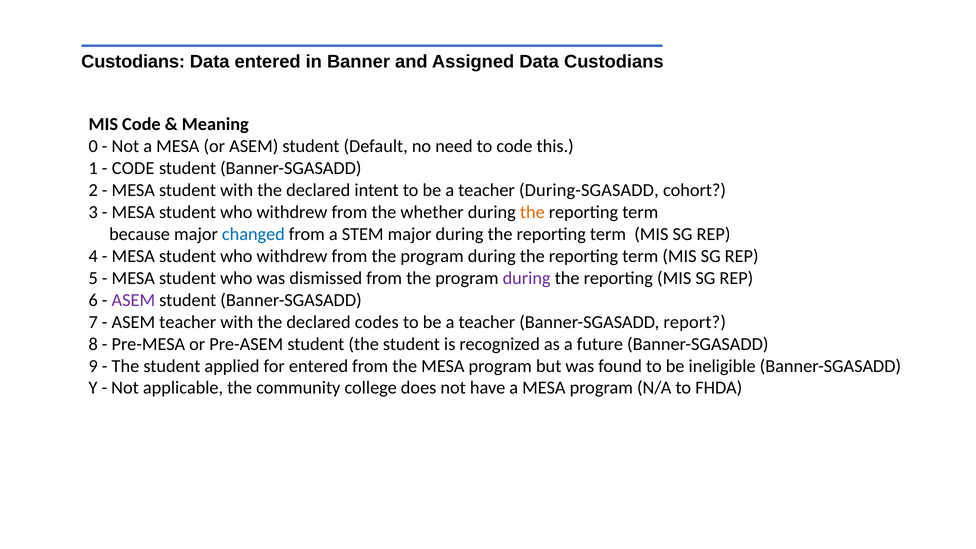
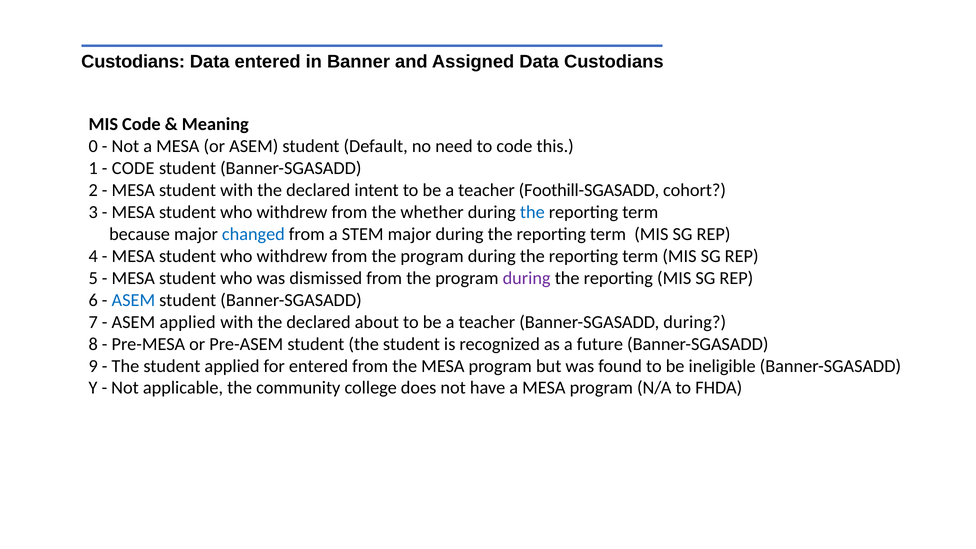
During-SGASADD: During-SGASADD -> Foothill-SGASADD (589, 190)
the colour: orange -> blue (532, 212)
ASEM colour: purple -> blue (133, 300)
ASEM teacher: teacher -> applied (188, 322)
codes: codes -> about (377, 322)
Banner-SGASADD report: report -> during (695, 322)
